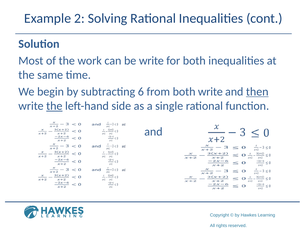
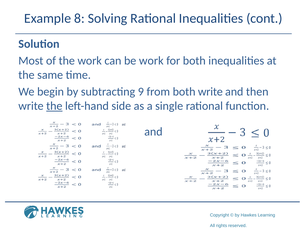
2: 2 -> 8 (79, 18)
be write: write -> work (151, 61)
6: 6 -> 9 (141, 92)
then underline: present -> none (257, 92)
